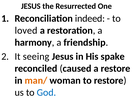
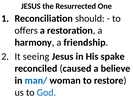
indeed: indeed -> should (90, 18)
loved: loved -> offers (26, 30)
a restore: restore -> believe (116, 68)
man/ colour: orange -> blue (36, 80)
